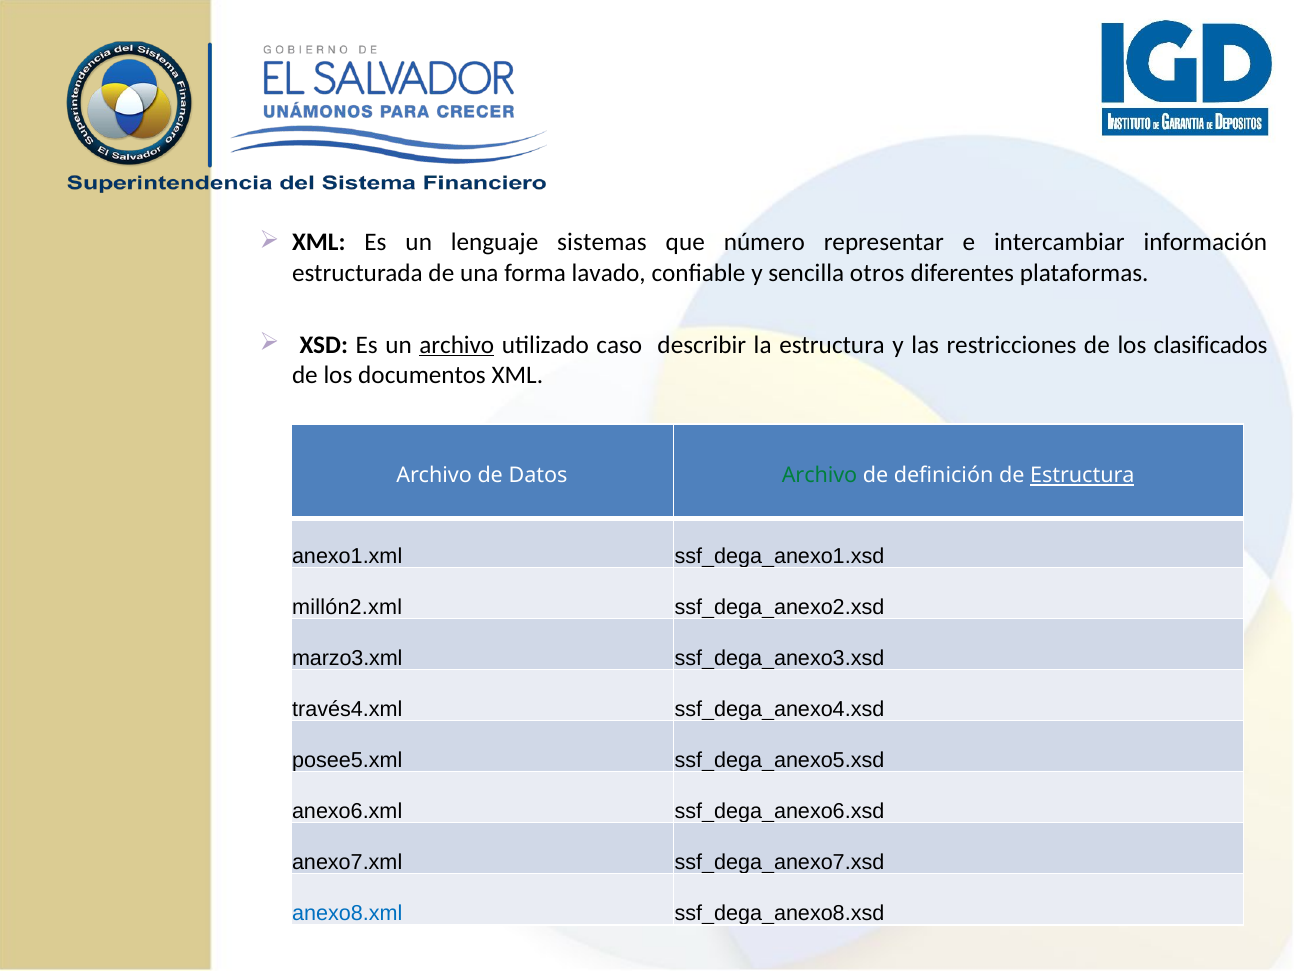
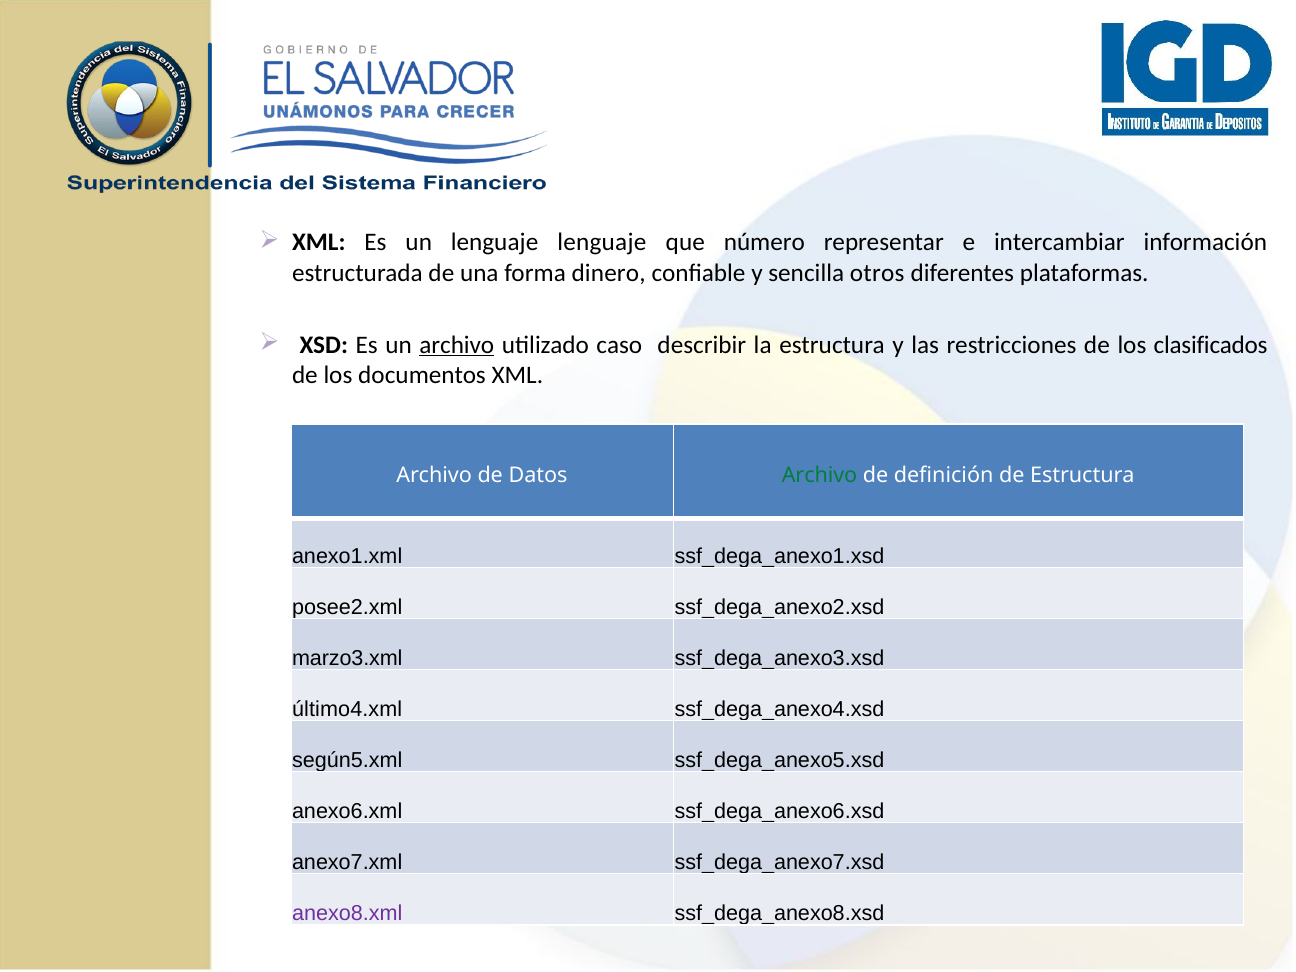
lenguaje sistemas: sistemas -> lenguaje (602, 243)
lavado: lavado -> dinero (609, 273)
Estructura underline: present -> none (1082, 476)
millón2.xml: millón2.xml -> posee2.xml (347, 607)
través4.xml: través4.xml -> último4.xml (347, 709)
posee5.xml: posee5.xml -> según5.xml (347, 760)
anexo8.xml colour: blue -> purple (347, 913)
